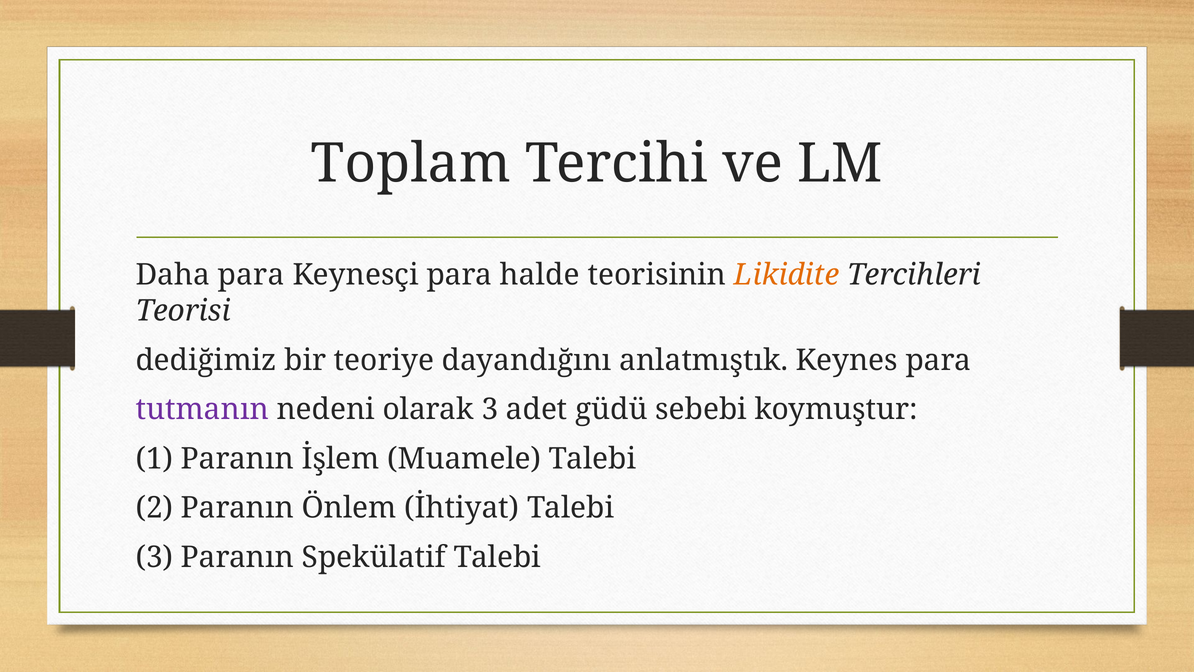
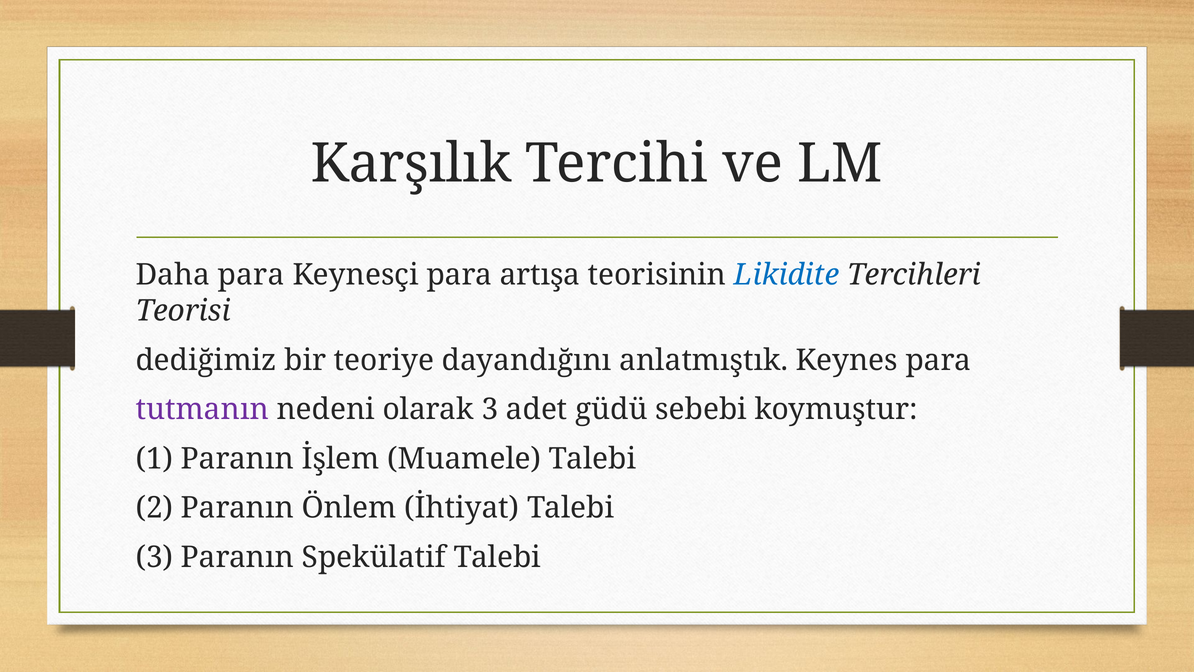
Toplam: Toplam -> Karşılık (411, 164)
halde: halde -> artışa (540, 275)
Likidite colour: orange -> blue (787, 275)
